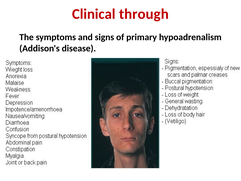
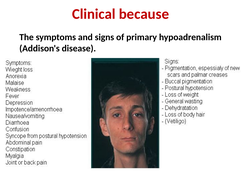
through: through -> because (144, 14)
